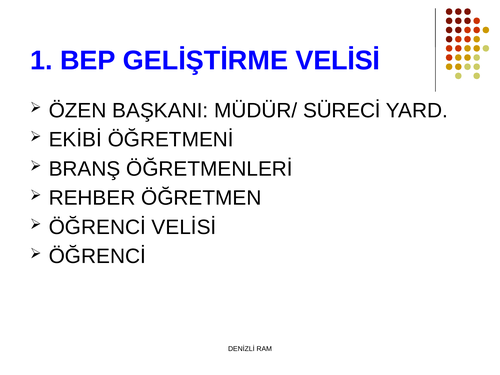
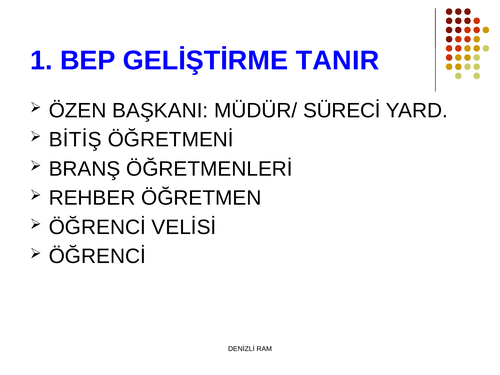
GELİŞTİRME VELİSİ: VELİSİ -> TANIR (338, 61)
EKİBİ: EKİBİ -> BİTİŞ (75, 140)
